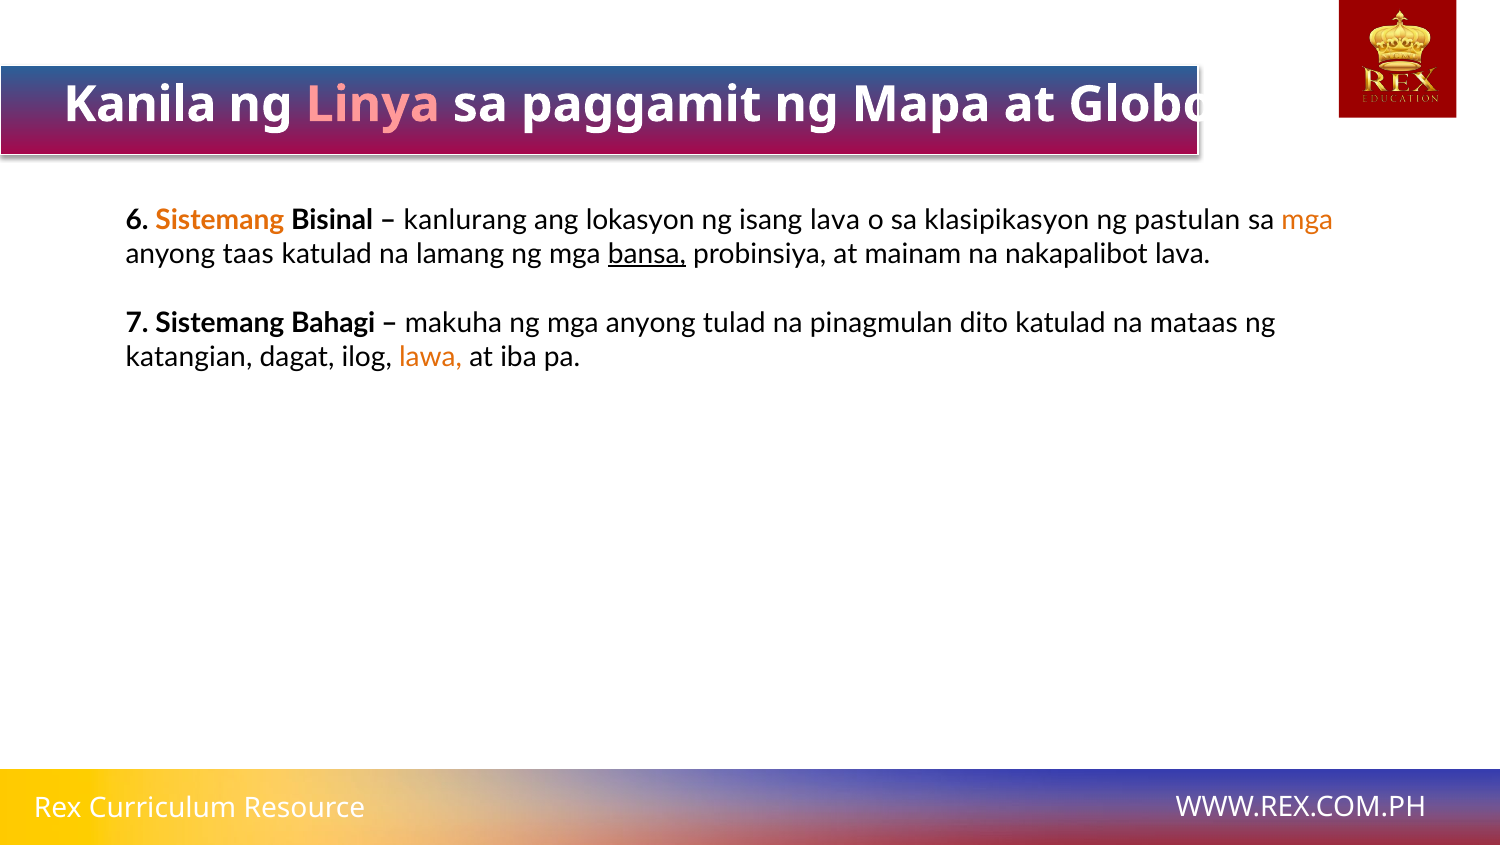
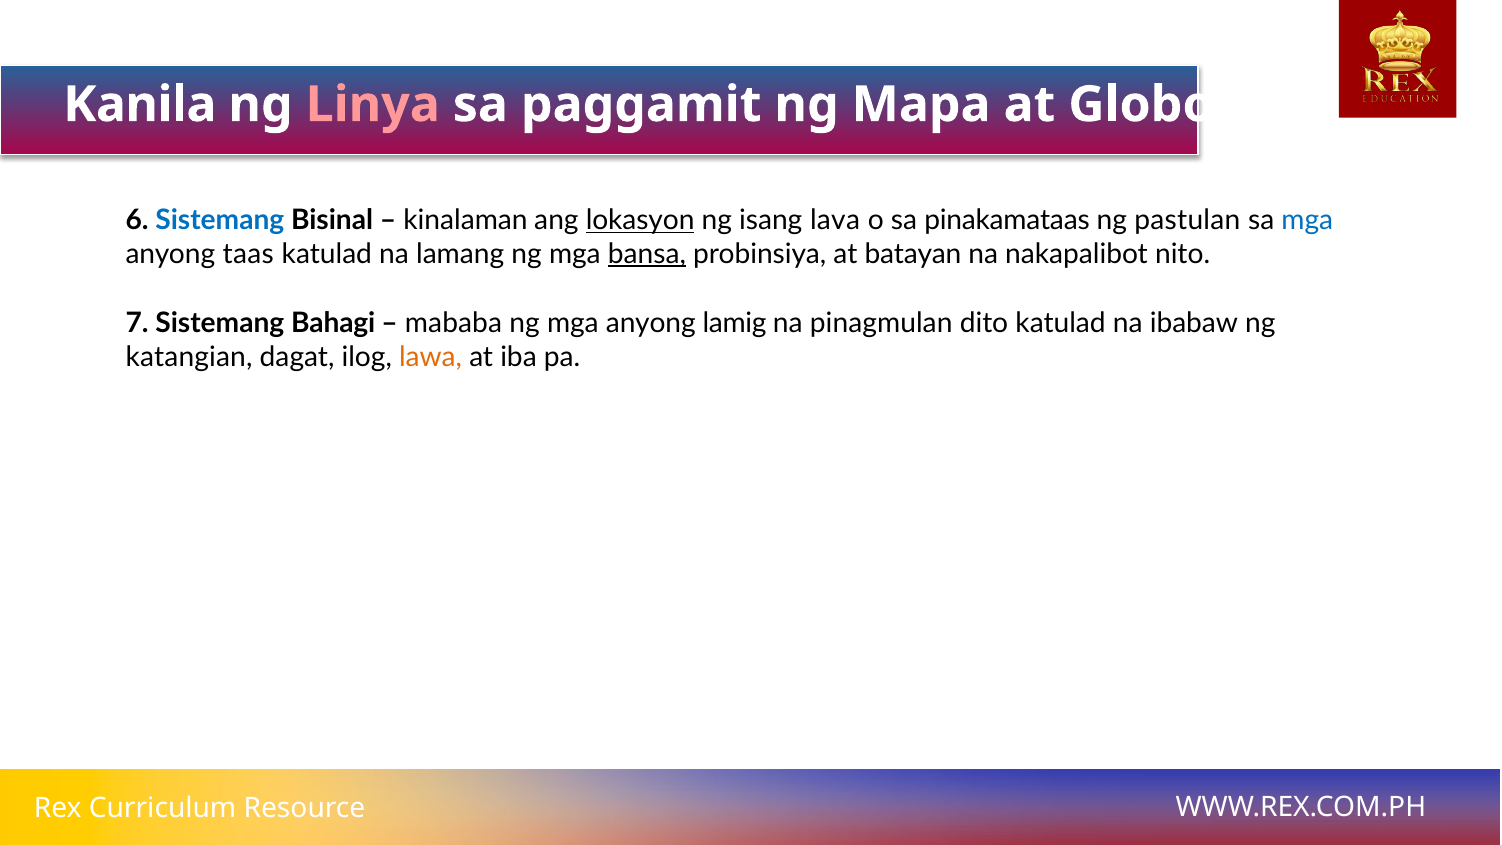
Sistemang colour: orange -> blue (220, 220)
kanlurang: kanlurang -> kinalaman (465, 220)
lokasyon underline: none -> present (640, 220)
klasipikasyon: klasipikasyon -> pinakamataas (1007, 220)
mga colour: orange -> blue (1307, 220)
mainam: mainam -> batayan (913, 254)
nakapalibot lava: lava -> nito (1183, 254)
makuha: makuha -> mababa (454, 323)
tulad: tulad -> lamig (735, 323)
mataas: mataas -> ibabaw (1194, 323)
